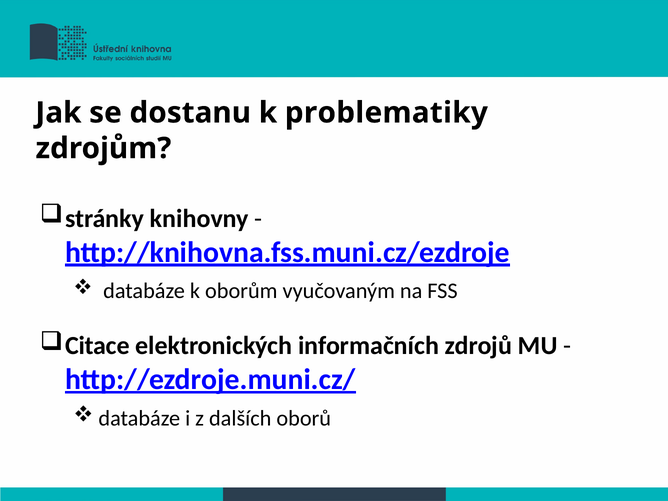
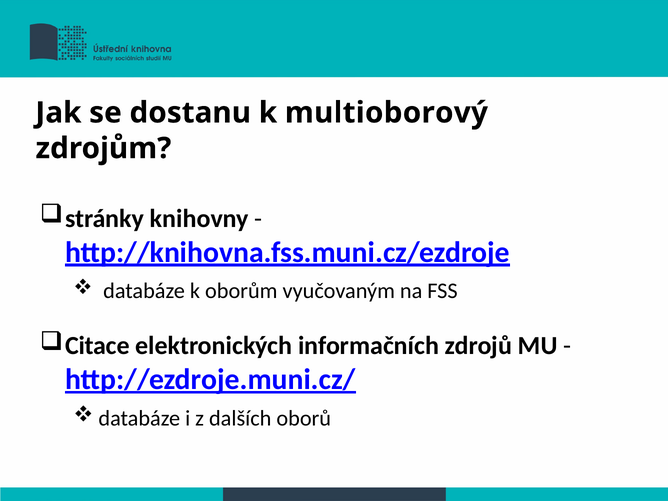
problematiky: problematiky -> multioborový (386, 113)
